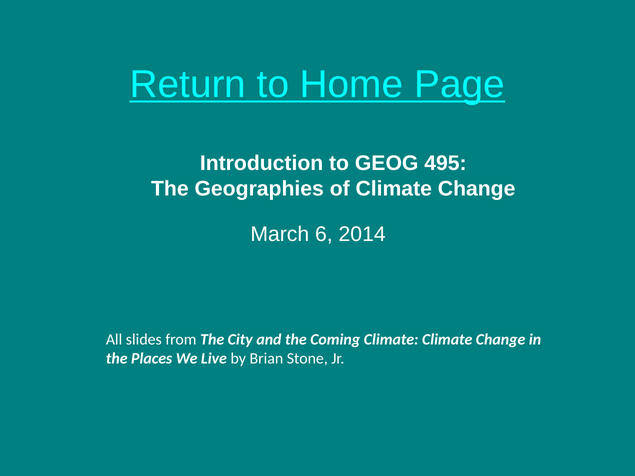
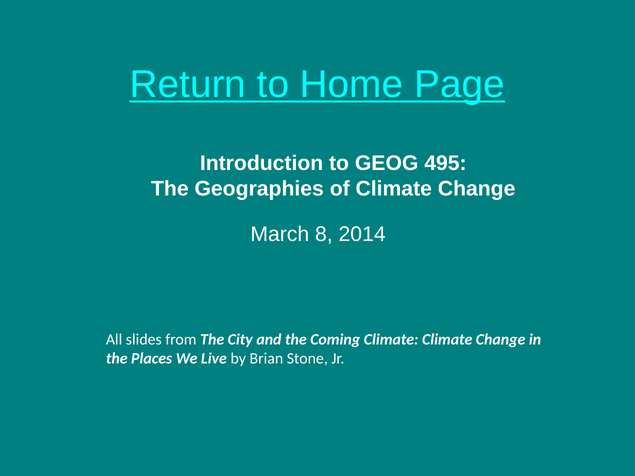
6: 6 -> 8 (324, 234)
